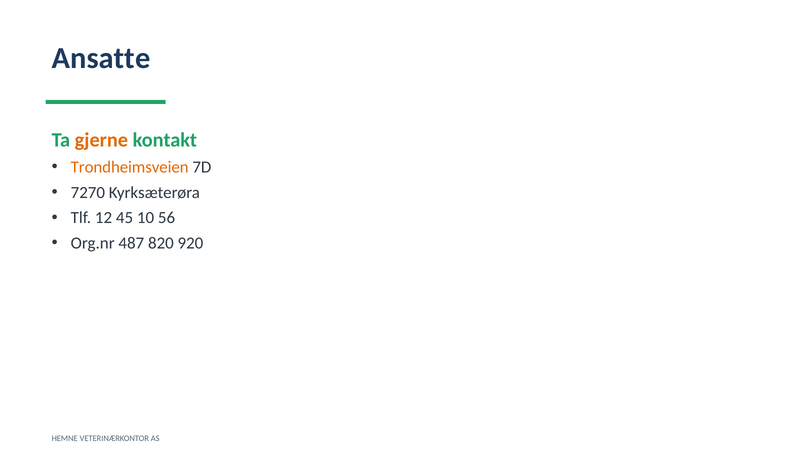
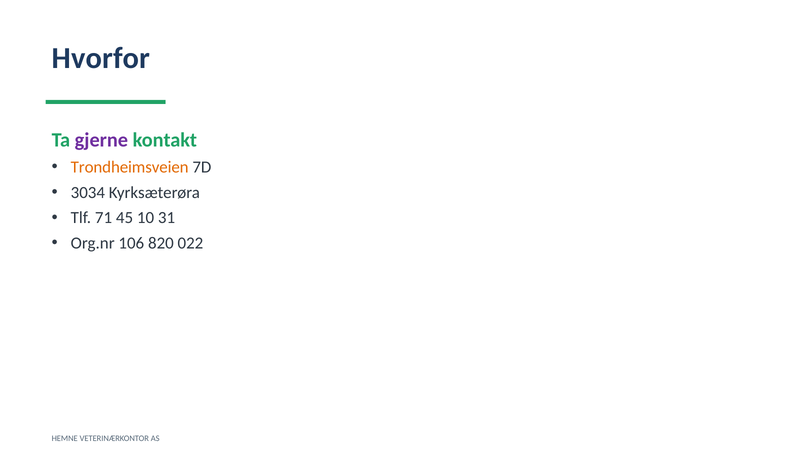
Ansatte: Ansatte -> Hvorfor (101, 58)
gjerne colour: orange -> purple (101, 140)
7270: 7270 -> 3034 (88, 192)
12: 12 -> 71 (104, 218)
56: 56 -> 31 (167, 218)
487: 487 -> 106 (131, 243)
920: 920 -> 022 (190, 243)
